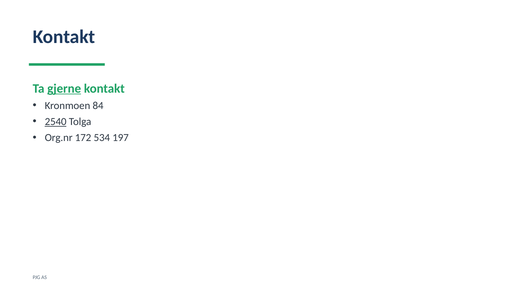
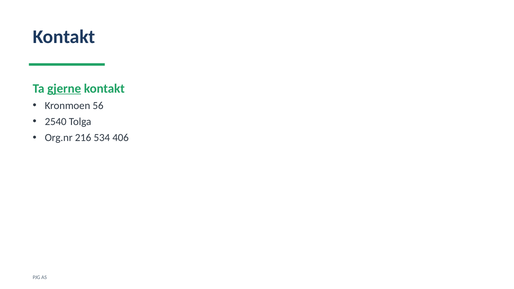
84: 84 -> 56 (98, 106)
2540 underline: present -> none (56, 122)
172: 172 -> 216 (83, 138)
197: 197 -> 406 (121, 138)
